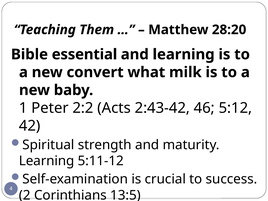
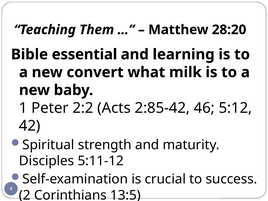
2:43-42: 2:43-42 -> 2:85-42 (162, 108)
Learning: Learning -> Disciples (47, 161)
